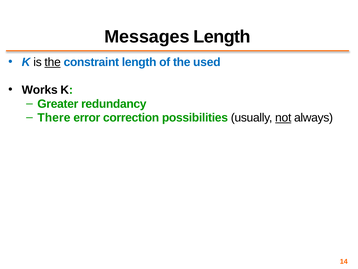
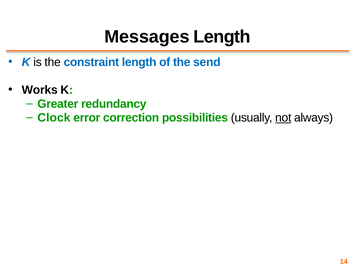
the underline: present -> none (53, 62)
used: used -> send (207, 62)
There: There -> Clock (54, 117)
